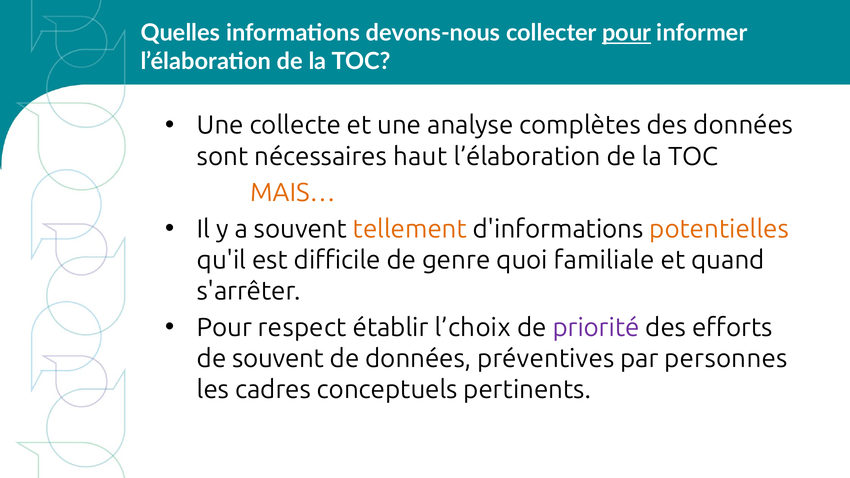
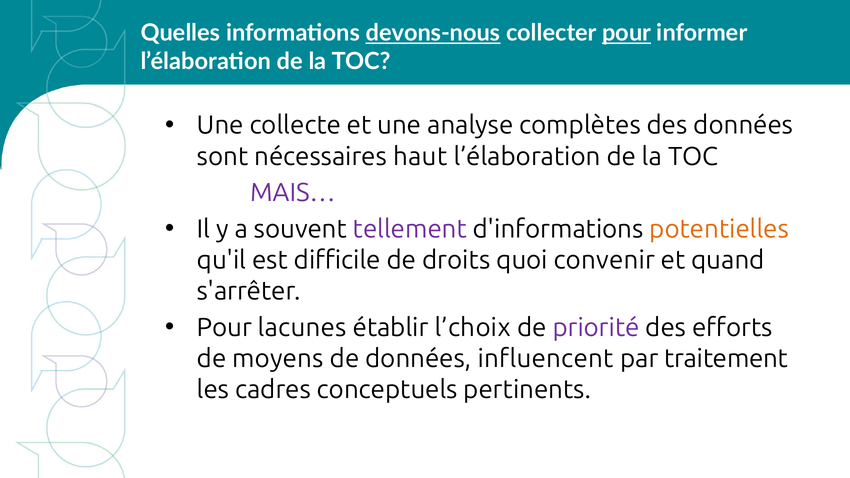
devons-nous underline: none -> present (433, 33)
MAIS… colour: orange -> purple (293, 193)
tellement colour: orange -> purple (410, 229)
genre: genre -> droits (456, 260)
familiale: familiale -> convenir (604, 260)
respect: respect -> lacunes (302, 328)
de souvent: souvent -> moyens (278, 359)
préventives: préventives -> influencent (546, 359)
personnes: personnes -> traitement (726, 359)
